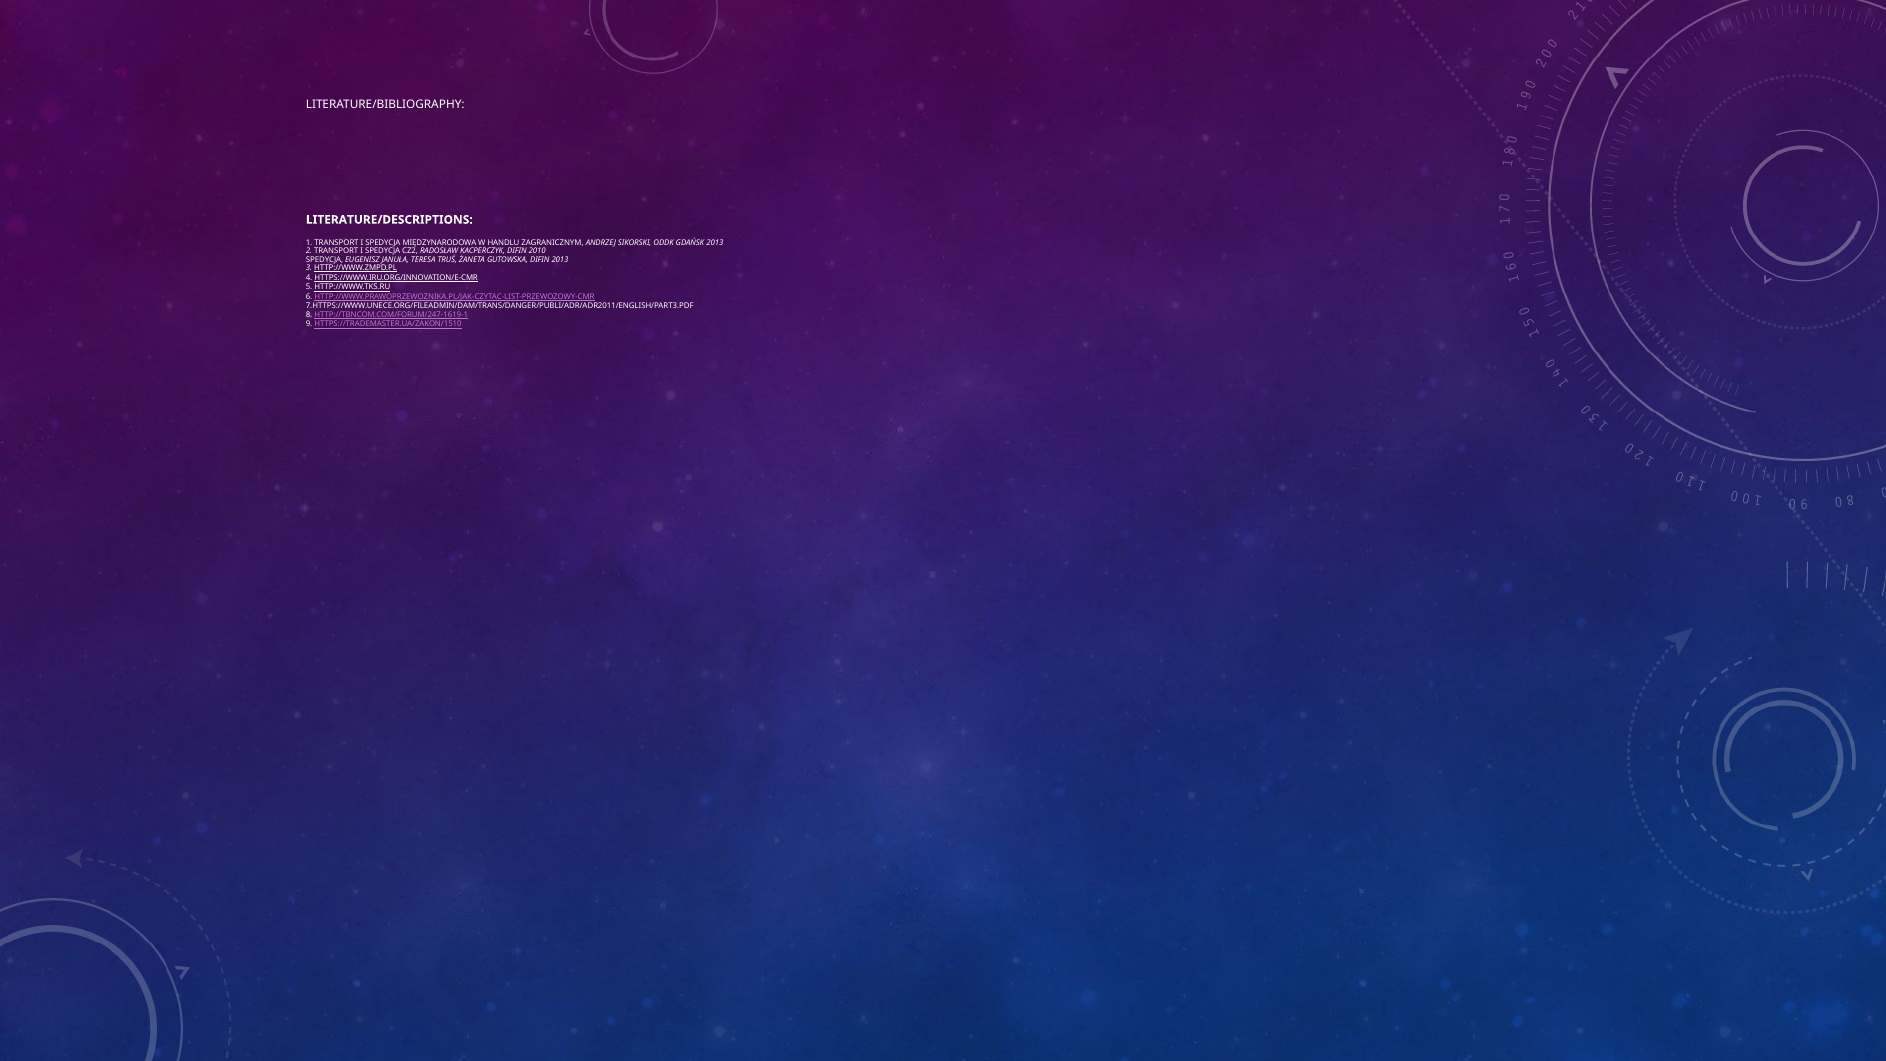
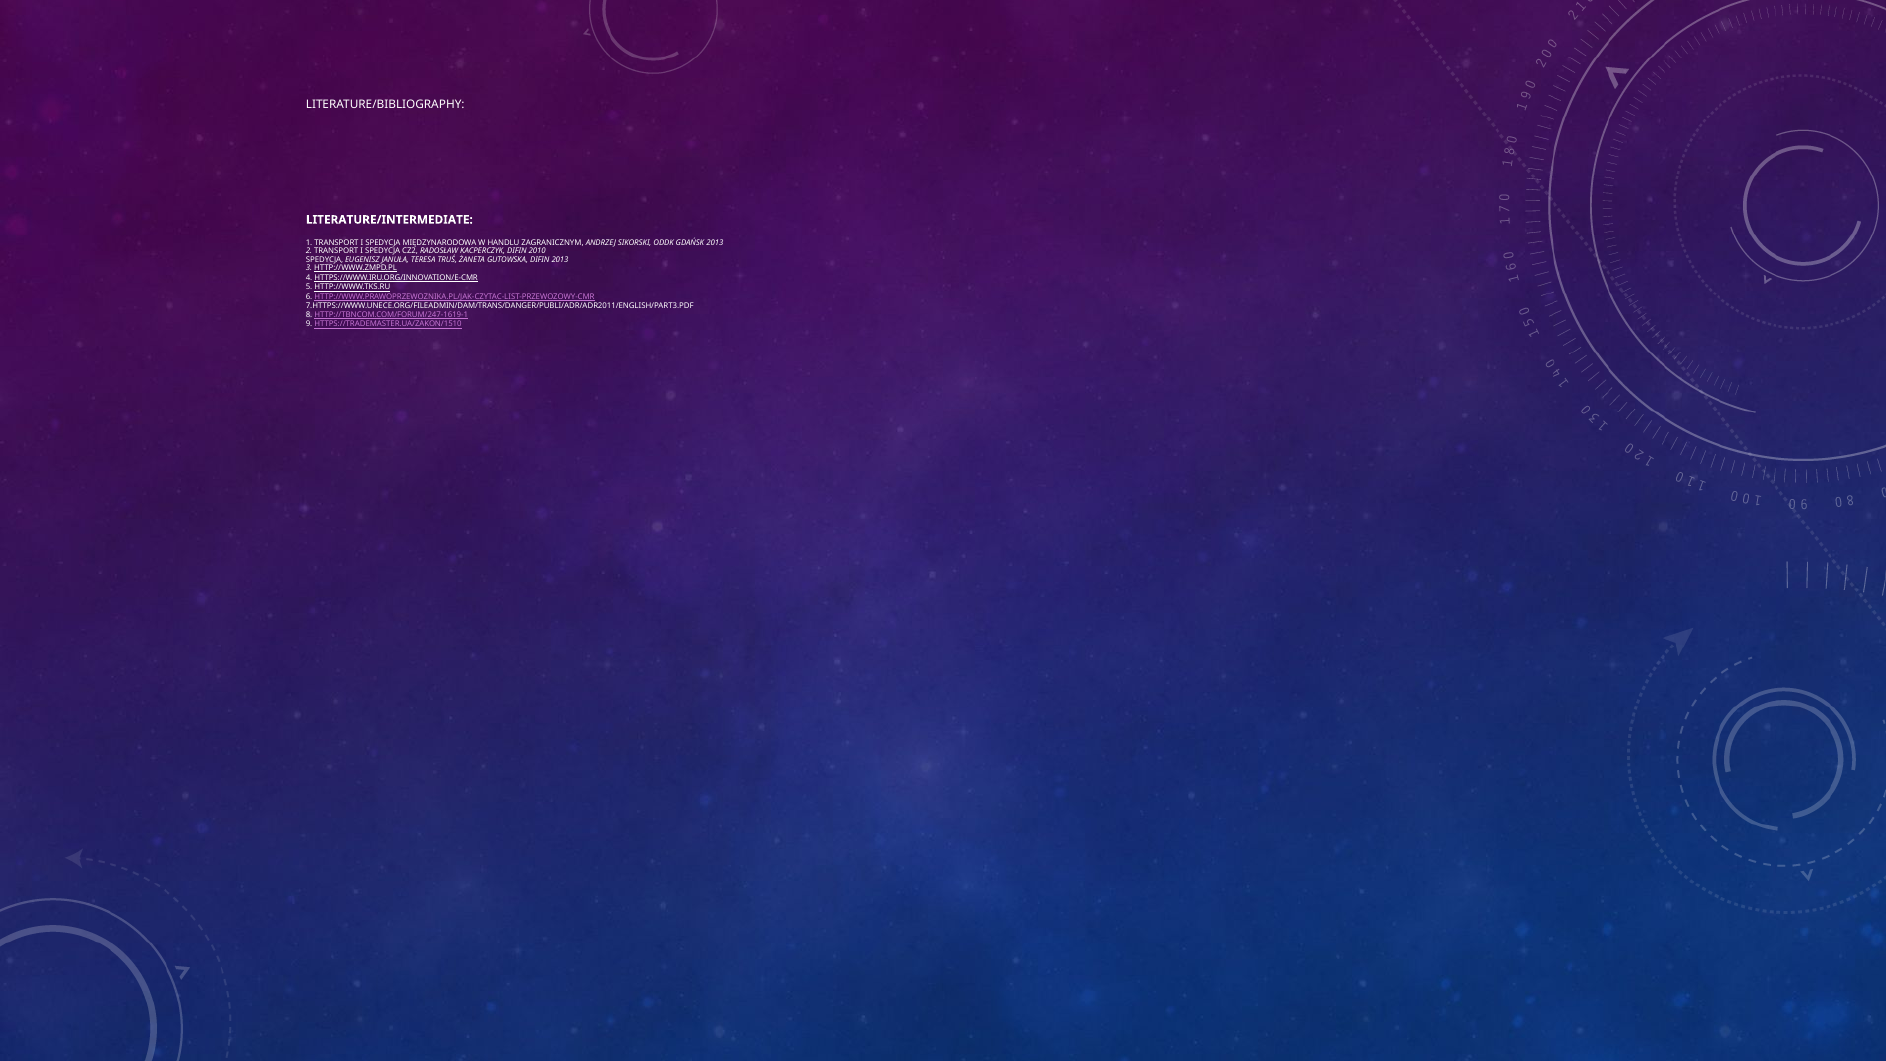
LITERATURE/DESCRIPTIONS: LITERATURE/DESCRIPTIONS -> LITERATURE/INTERMEDIATE (389, 220)
